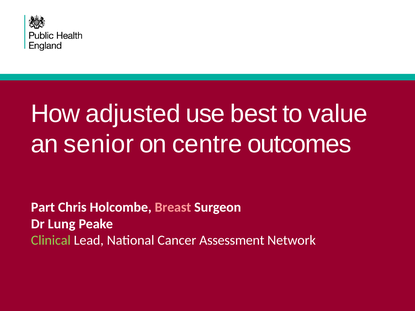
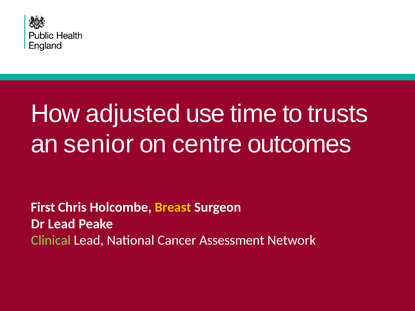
best: best -> time (254, 114)
value: value -> trusts (338, 114)
Part: Part -> First (43, 207)
Breast colour: pink -> yellow (173, 207)
Dr Lung: Lung -> Lead (62, 224)
